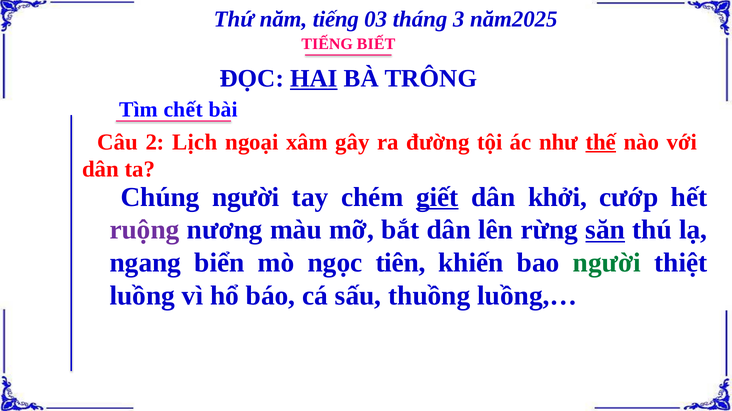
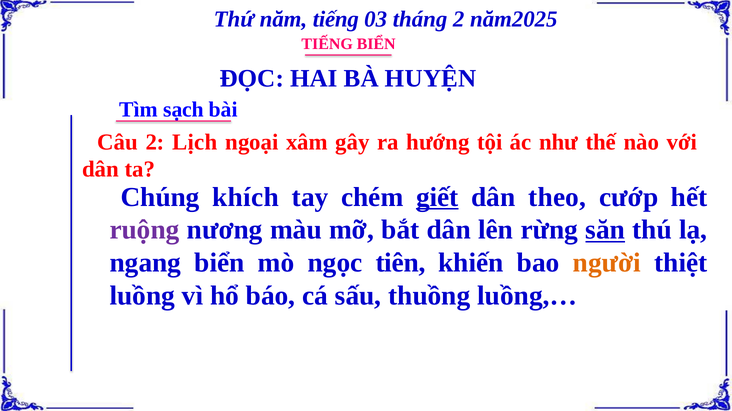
tháng 3: 3 -> 2 (459, 19)
TIẾNG BIẾT: BIẾT -> BIỂN (376, 44)
HAI underline: present -> none (314, 79)
TRÔNG: TRÔNG -> HUYỆN (431, 79)
chết: chết -> sạch (183, 110)
đường: đường -> hướng (438, 142)
thế underline: present -> none (601, 142)
Chúng người: người -> khích (246, 197)
khởi: khởi -> theo (557, 197)
người colour: green -> orange (607, 263)
